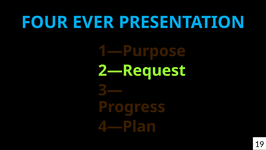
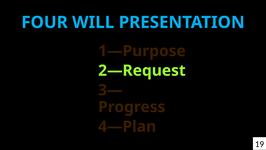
EVER: EVER -> WILL (93, 22)
